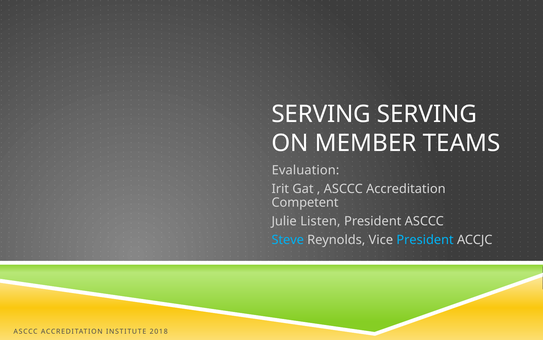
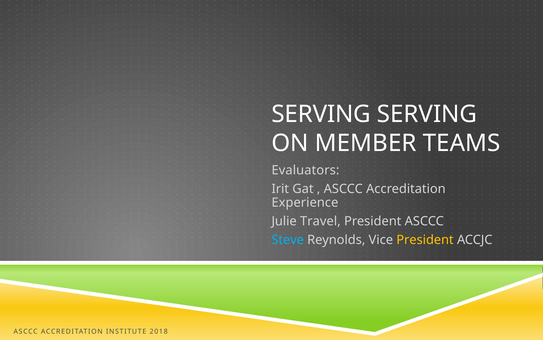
Evaluation: Evaluation -> Evaluators (305, 170)
Competent: Competent -> Experience (305, 202)
Listen: Listen -> Travel (320, 221)
President colour: light blue -> yellow (425, 239)
